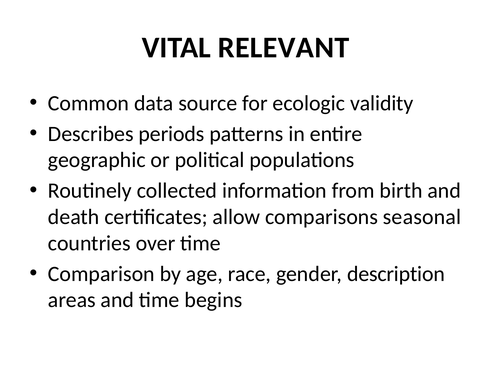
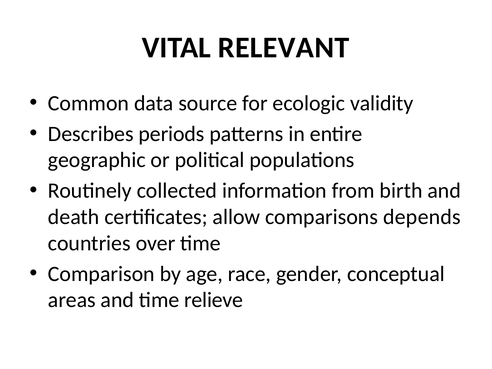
seasonal: seasonal -> depends (422, 217)
description: description -> conceptual (396, 274)
begins: begins -> relieve (214, 300)
